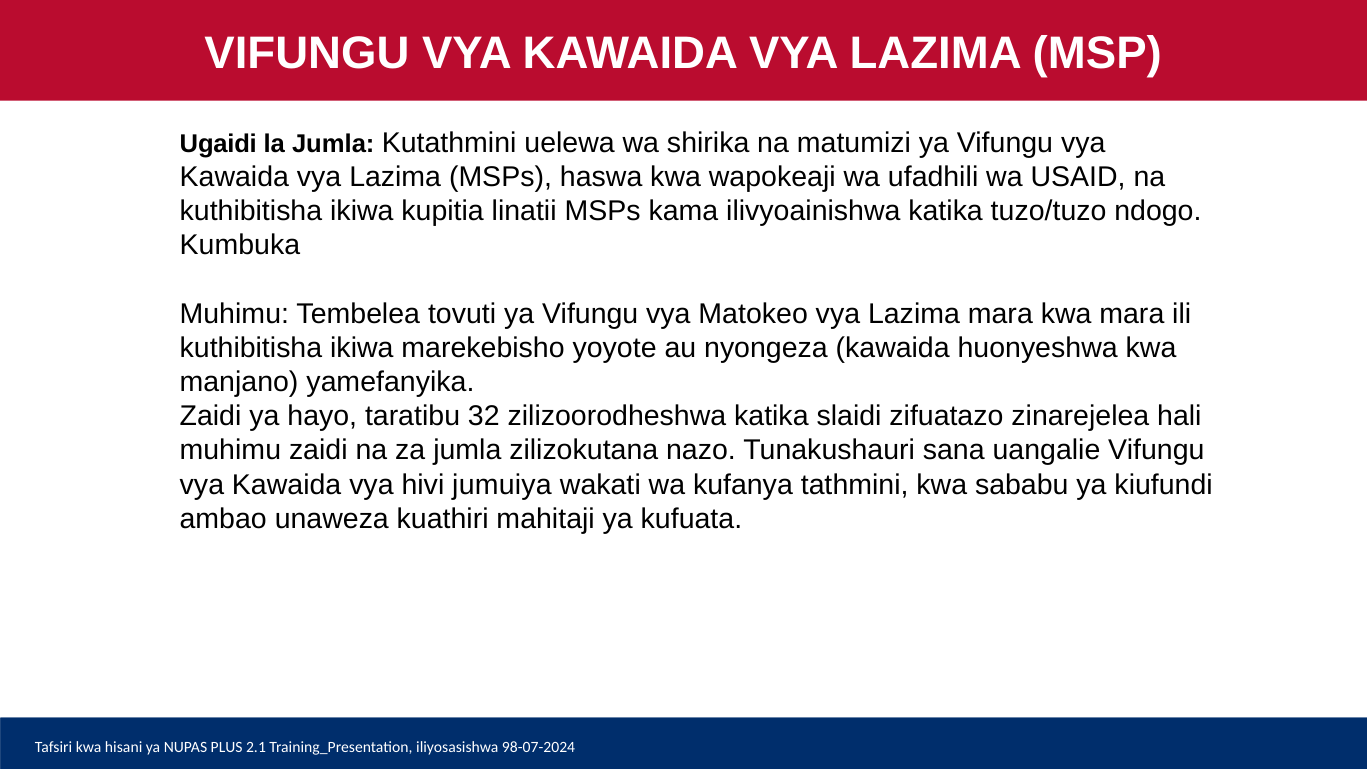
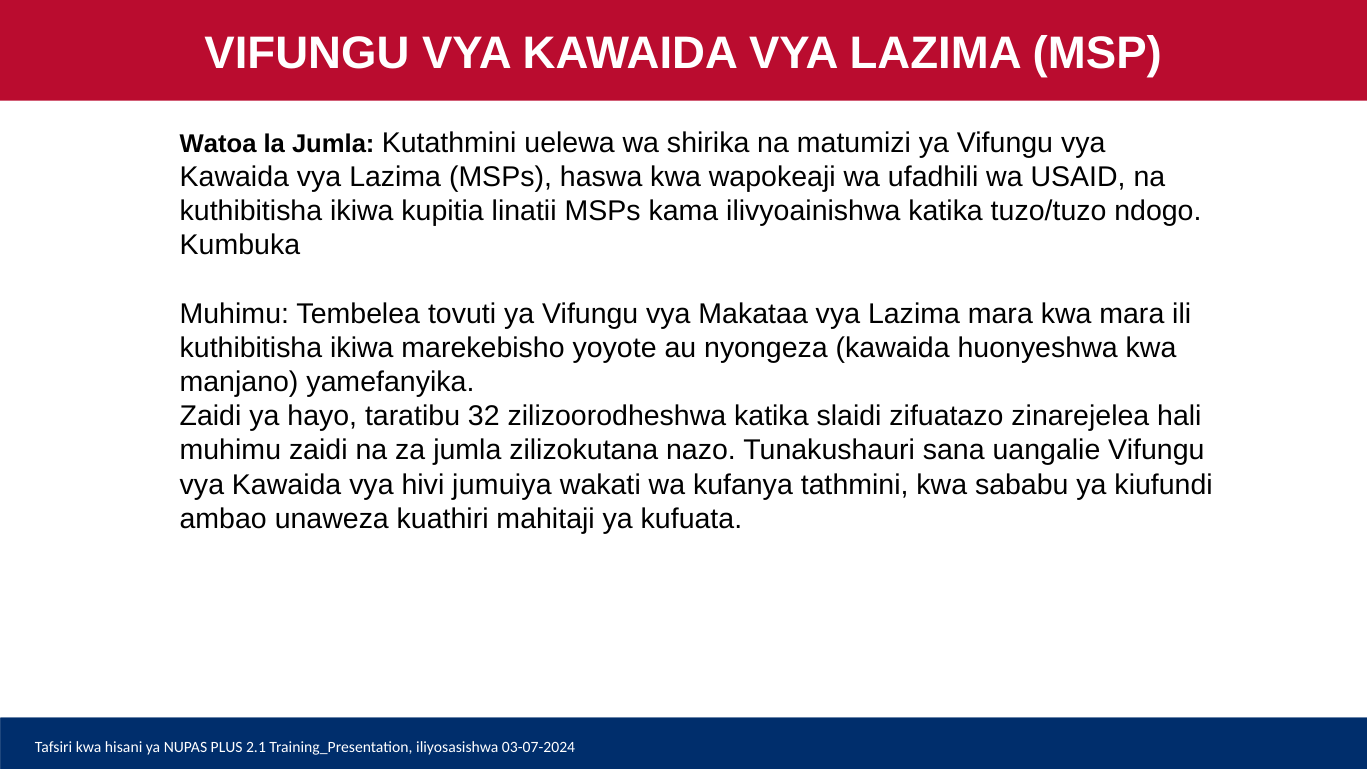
Ugaidi: Ugaidi -> Watoa (218, 144)
Matokeo: Matokeo -> Makataa (753, 314)
98-07-2024: 98-07-2024 -> 03-07-2024 (539, 747)
